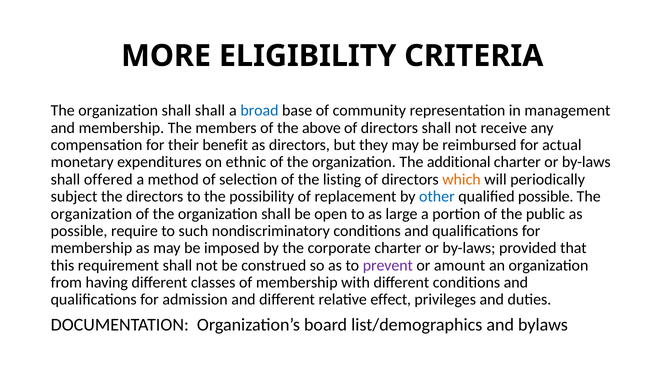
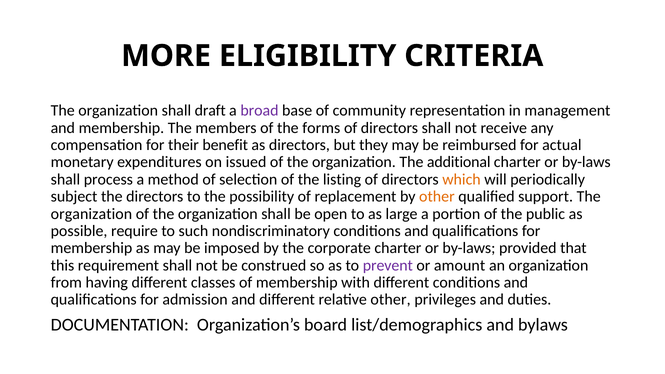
shall shall: shall -> draft (210, 111)
broad colour: blue -> purple (259, 111)
above: above -> forms (321, 128)
ethnic: ethnic -> issued (246, 162)
offered: offered -> process (108, 179)
other colour: blue -> orange (437, 197)
qualified possible: possible -> support (546, 197)
relative effect: effect -> other (391, 300)
